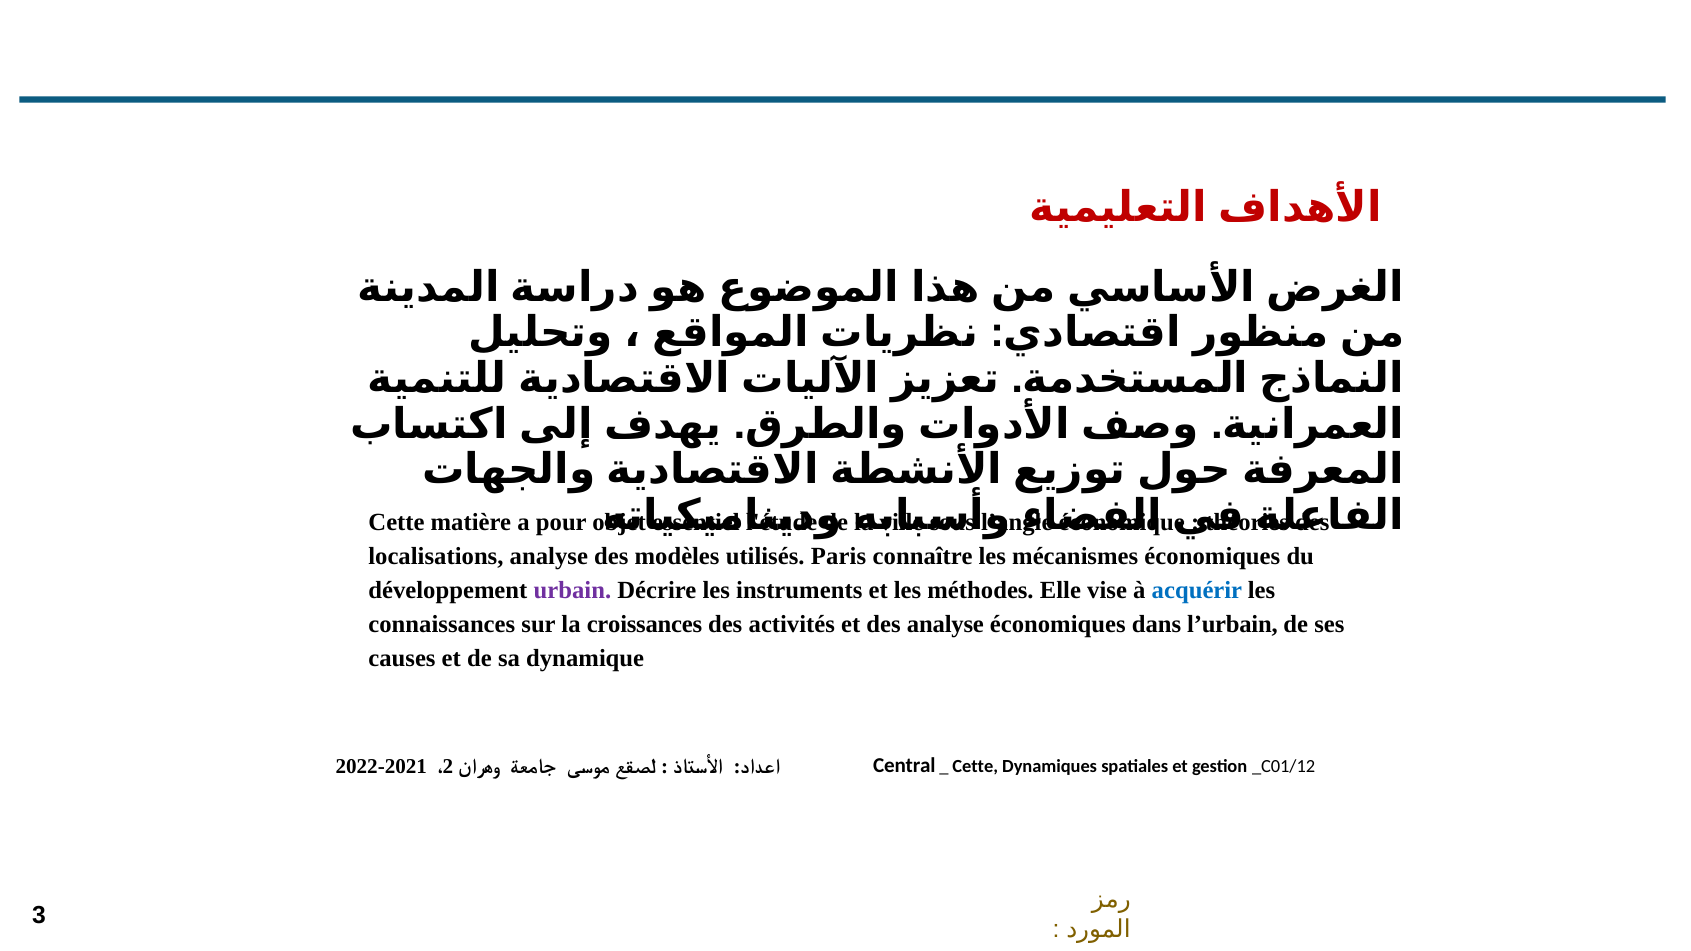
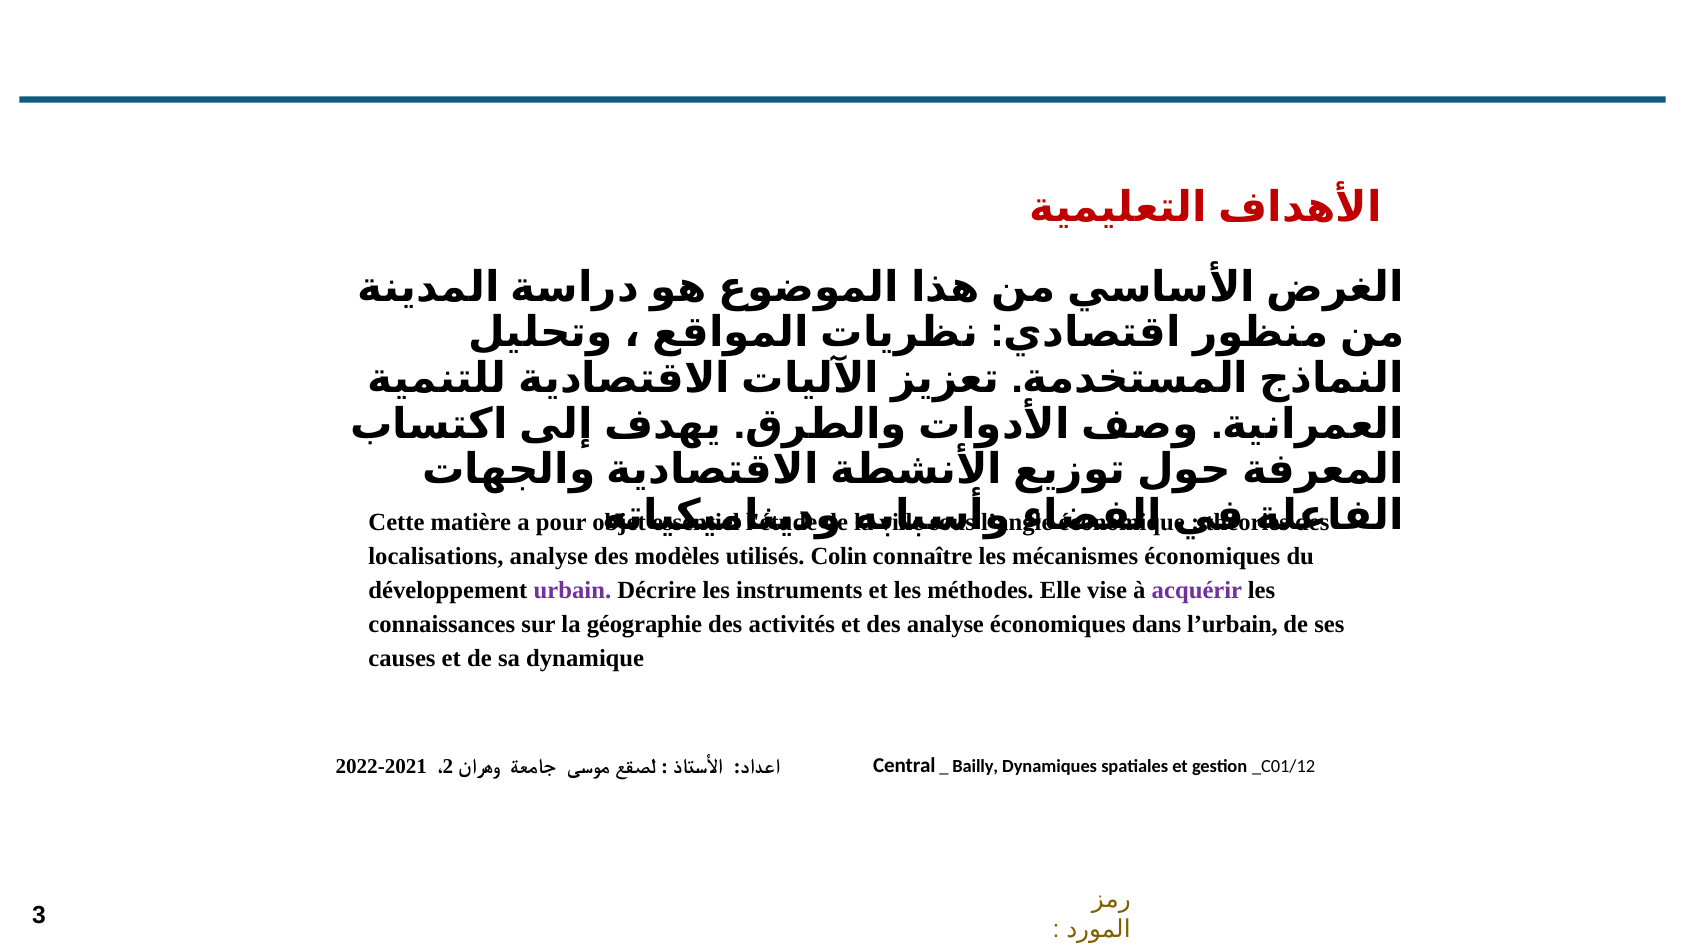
Paris: Paris -> Colin (839, 557)
acquérir colour: blue -> purple (1197, 591)
croissances: croissances -> géographie (644, 625)
Cette: Cette -> Bailly (975, 767)
